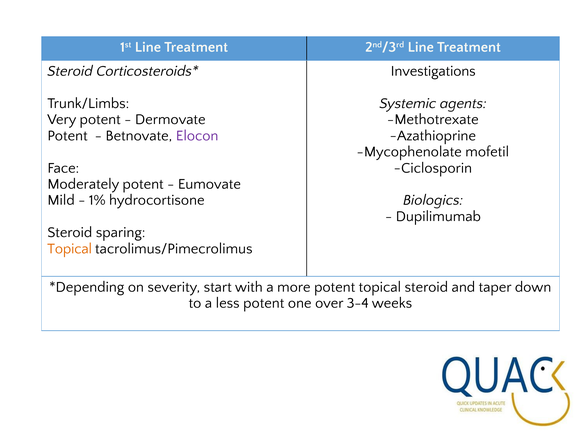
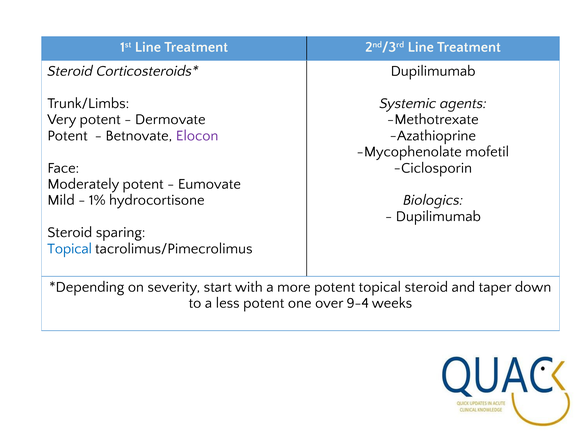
Investigations: Investigations -> Dupilimumab (433, 71)
Topical colour: orange -> blue (70, 249)
3-4: 3-4 -> 9-4 (358, 303)
